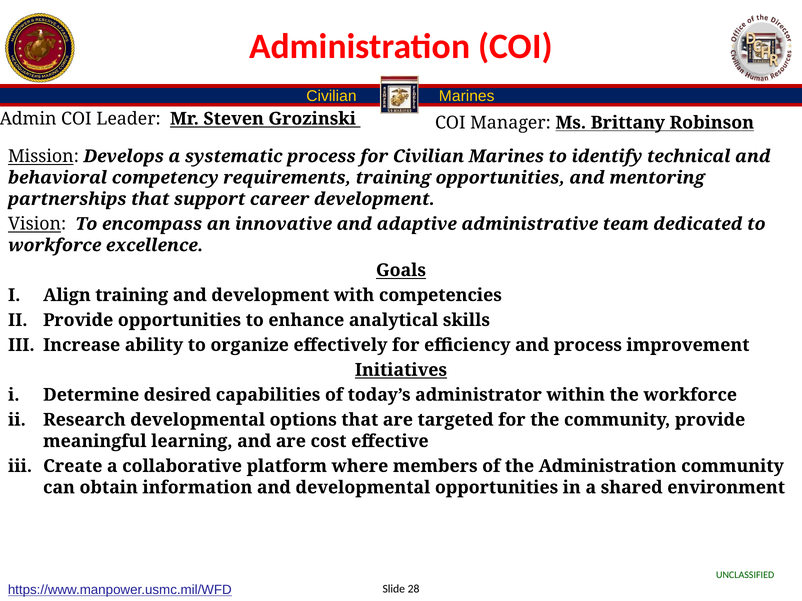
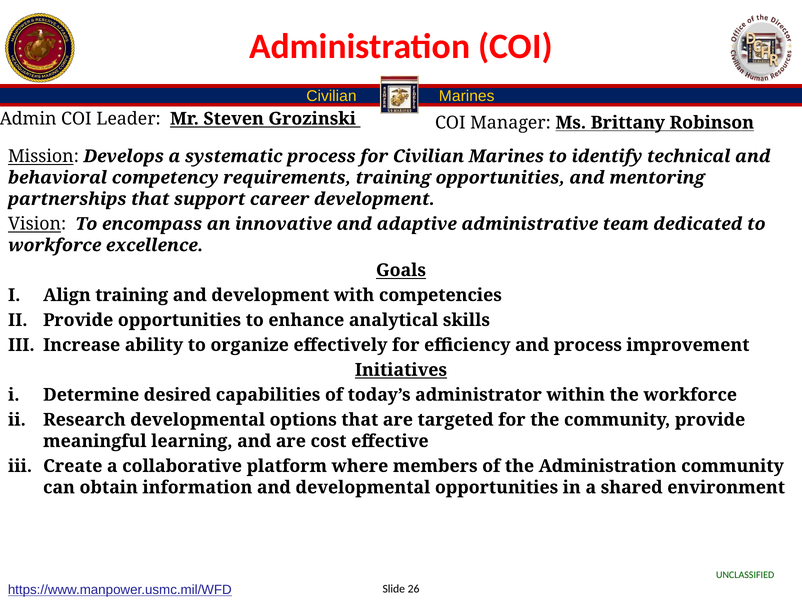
28: 28 -> 26 (414, 589)
